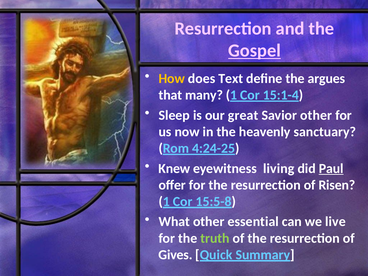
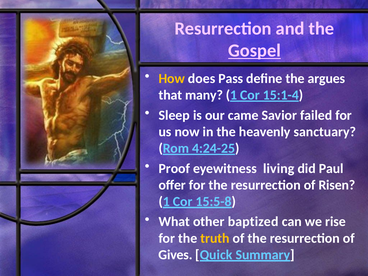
Text: Text -> Pass (231, 79)
great: great -> came (243, 115)
Savior other: other -> failed (316, 115)
Knew: Knew -> Proof (174, 168)
Paul underline: present -> none (331, 168)
essential: essential -> baptized (253, 222)
live: live -> rise (336, 222)
truth colour: light green -> yellow (215, 238)
